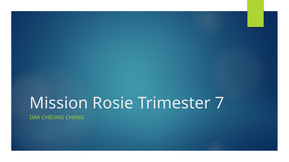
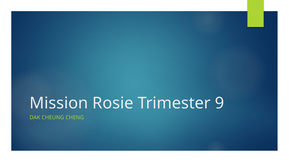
7: 7 -> 9 (219, 104)
